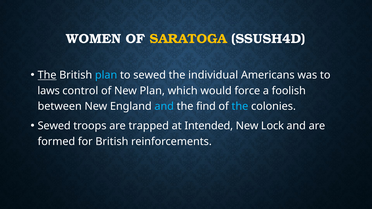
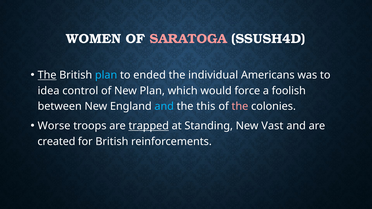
SARATOGA colour: yellow -> pink (188, 39)
to sewed: sewed -> ended (150, 75)
laws: laws -> idea (49, 91)
find: find -> this (206, 106)
the colour: light blue -> pink (240, 106)
Sewed: Sewed -> Worse (54, 126)
trapped underline: none -> present (149, 126)
Intended: Intended -> Standing (209, 126)
Lock: Lock -> Vast (272, 126)
formed: formed -> created (56, 142)
